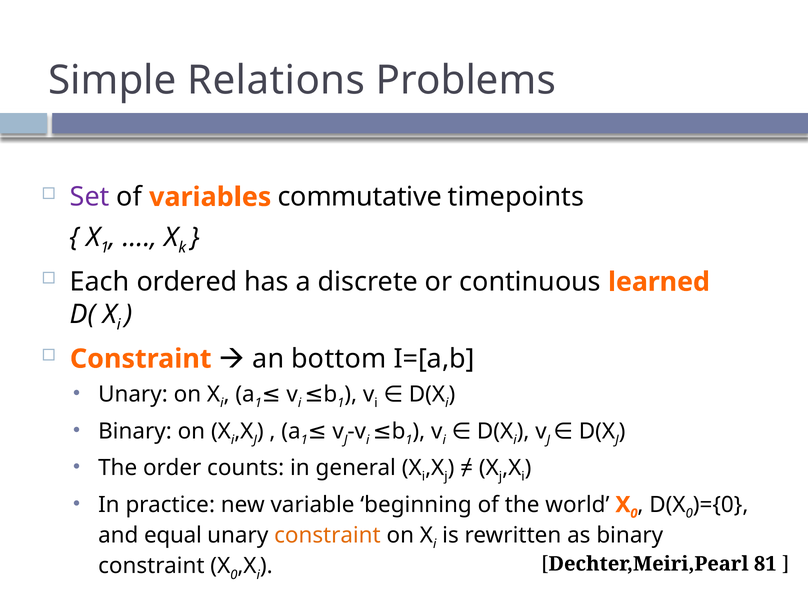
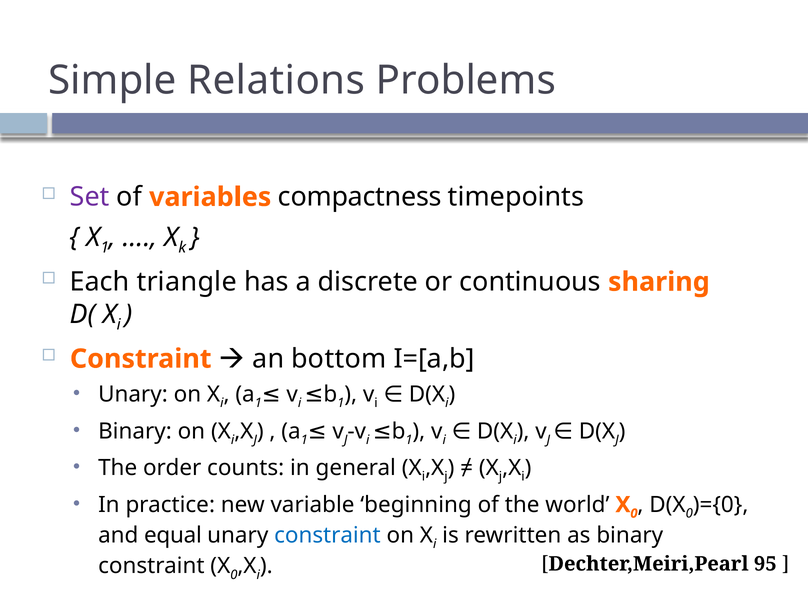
commutative: commutative -> compactness (360, 197)
ordered: ordered -> triangle (187, 282)
learned: learned -> sharing (659, 282)
constraint colour: orange -> blue (327, 535)
81: 81 -> 95 (765, 564)
